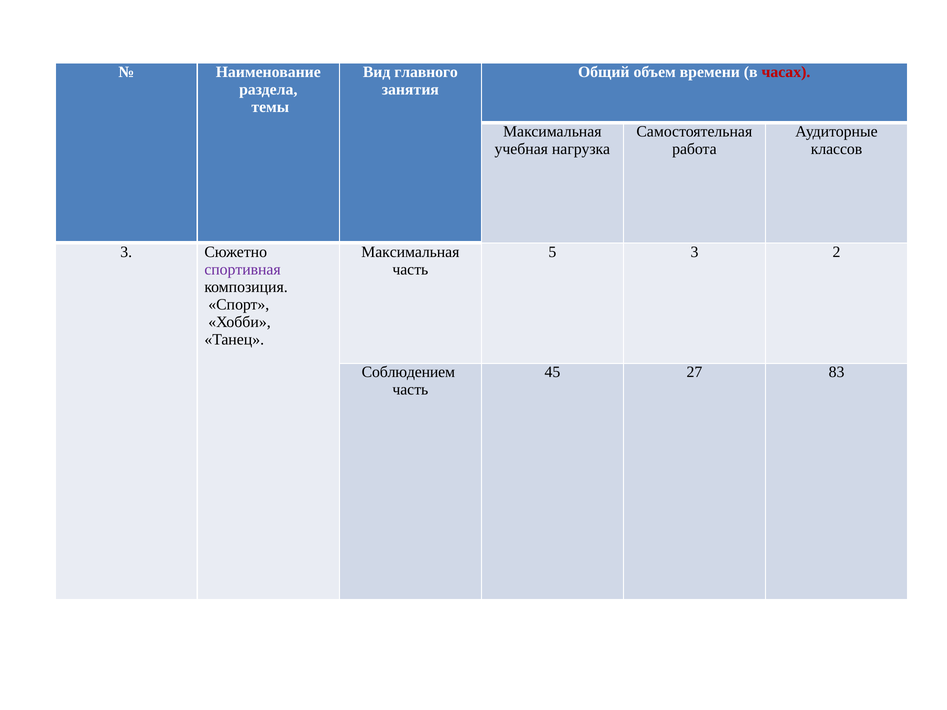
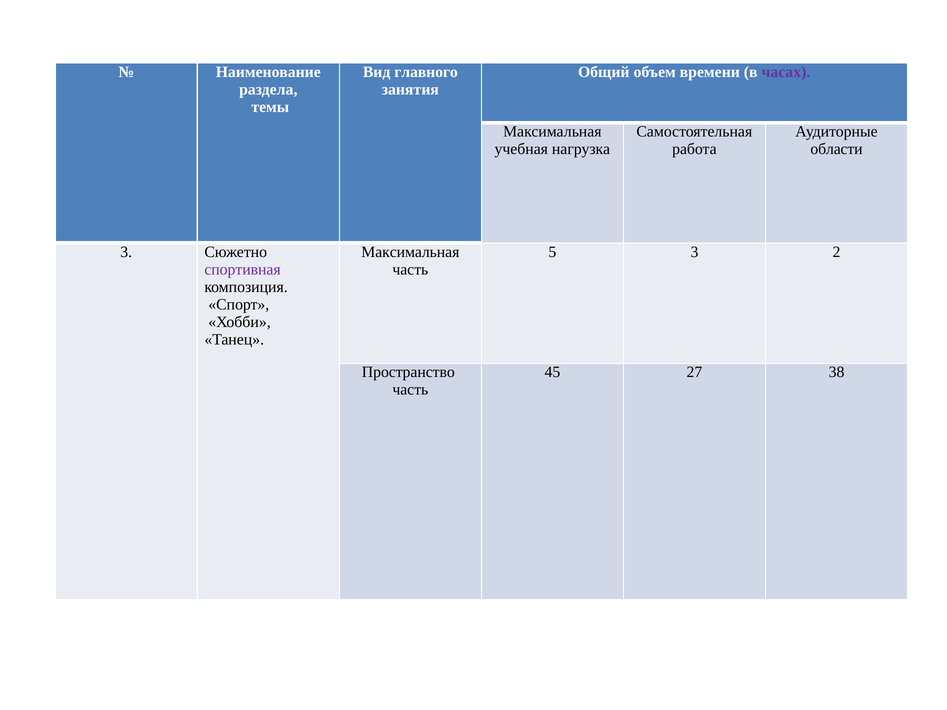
часах colour: red -> purple (786, 72)
классов: классов -> области (837, 149)
Соблюдением: Соблюдением -> Пространство (408, 372)
83: 83 -> 38 (837, 372)
